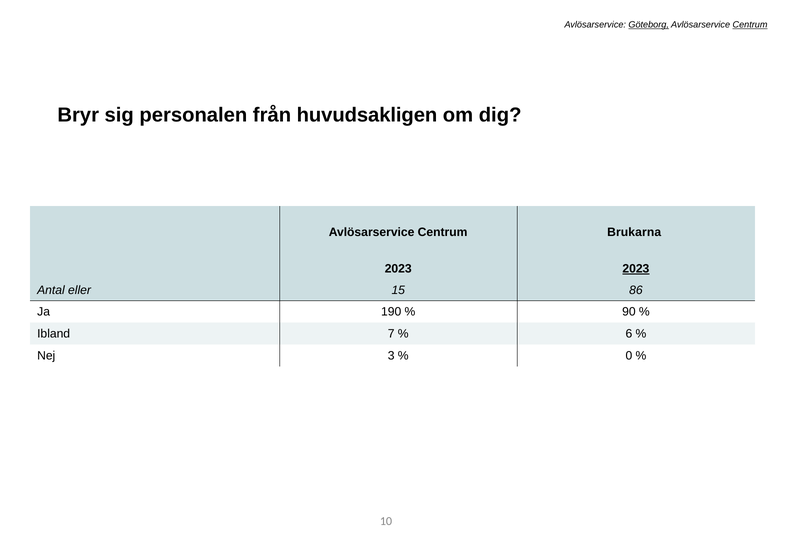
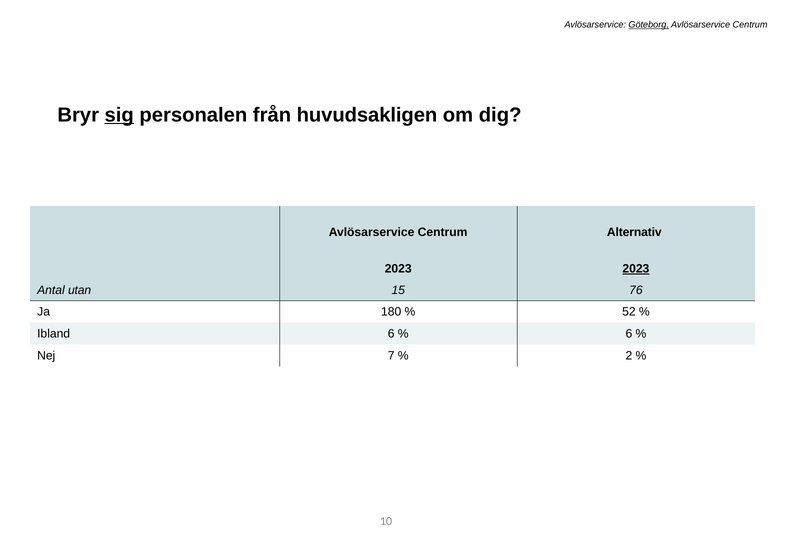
Centrum underline: present -> none (750, 25)
sig underline: none -> present (119, 115)
Brukarna: Brukarna -> Alternativ (634, 232)
eller: eller -> utan (80, 290)
86: 86 -> 76 (636, 290)
190: 190 -> 180 (391, 312)
90: 90 -> 52 (629, 312)
Ibland 7: 7 -> 6 (391, 334)
3: 3 -> 7 (391, 355)
0: 0 -> 2 (629, 355)
